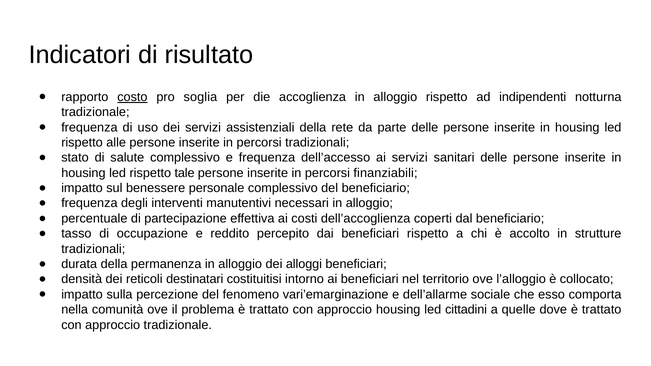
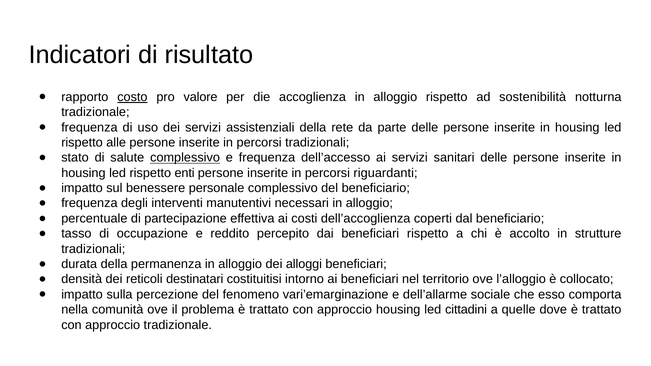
soglia: soglia -> valore (201, 97)
indipendenti: indipendenti -> sostenibilità (533, 97)
complessivo underline: none -> present (185, 158)
tale: tale -> enti (185, 173)
finanziabili: finanziabili -> riguardanti (386, 173)
